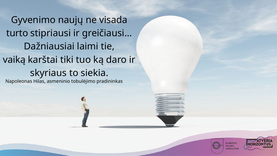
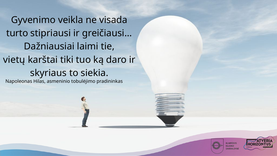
naujų: naujų -> veikla (71, 20)
vaiką: vaiką -> vietų (14, 60)
